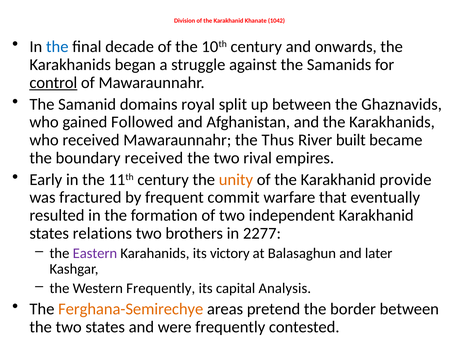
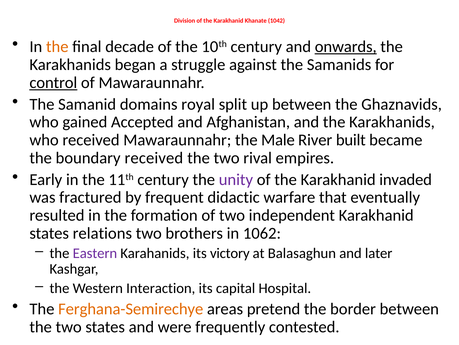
the colour: blue -> orange (57, 47)
onwards underline: none -> present (346, 47)
Followed: Followed -> Accepted (142, 122)
Thus: Thus -> Male (278, 140)
unity colour: orange -> purple (236, 179)
provide: provide -> invaded (406, 179)
commit: commit -> didactic (234, 197)
2277: 2277 -> 1062 (262, 233)
Western Frequently: Frequently -> Interaction (161, 288)
Analysis: Analysis -> Hospital (285, 288)
